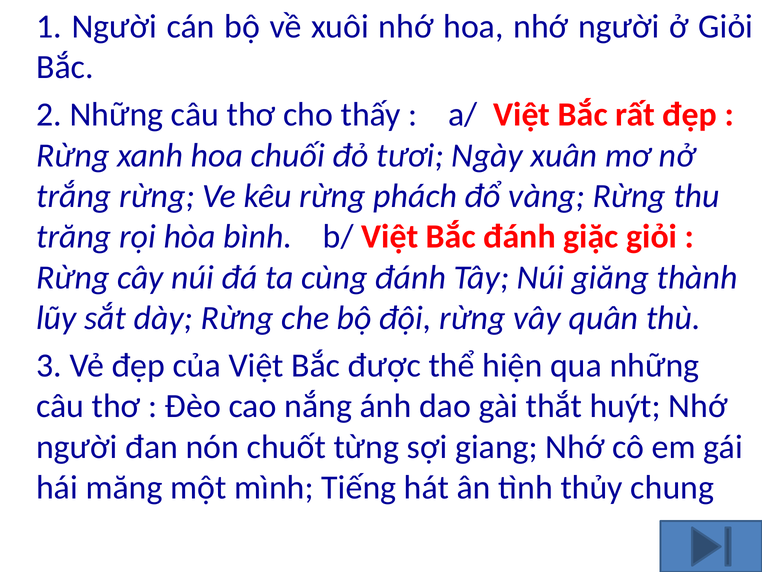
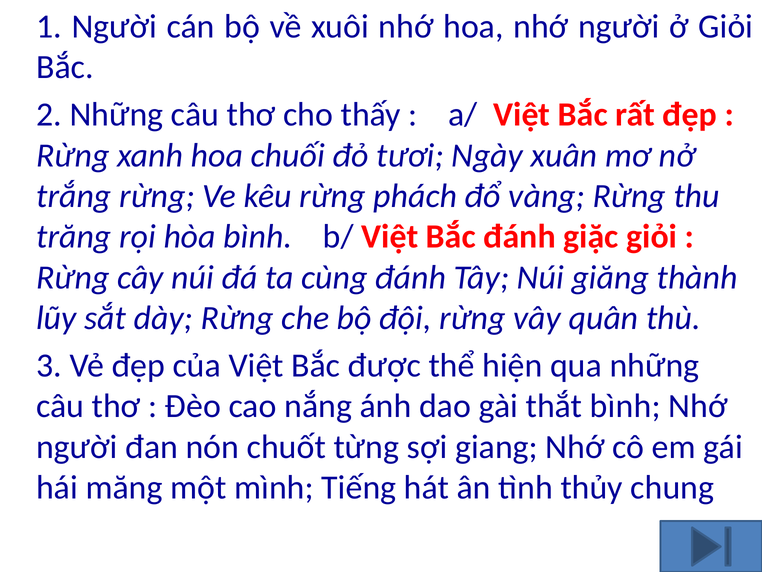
thắt huýt: huýt -> bình (625, 406)
